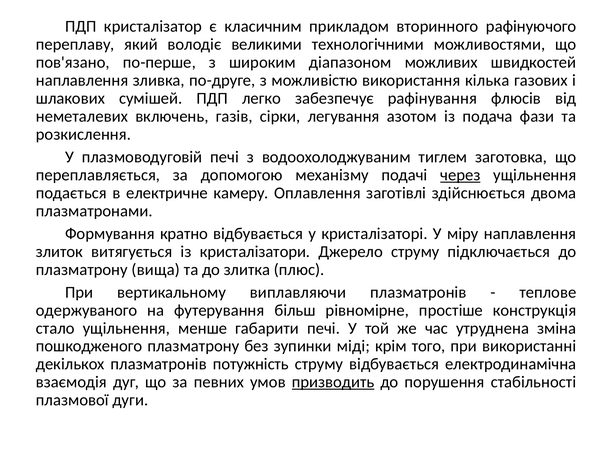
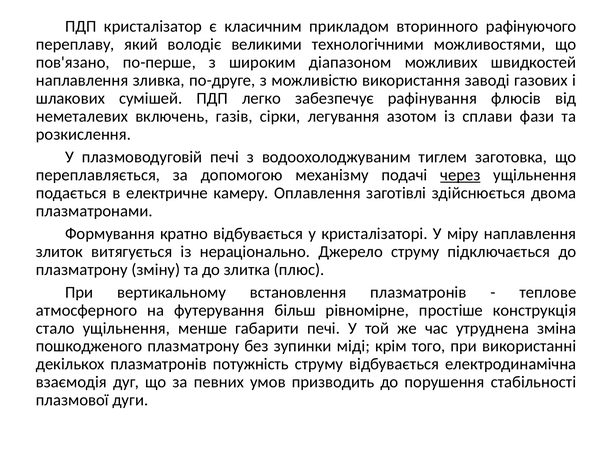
кілька: кілька -> заводі (487, 80)
подача: подача -> сплави (487, 116)
кристалізатори: кристалізатори -> нераціонально (255, 252)
вища: вища -> зміну (156, 270)
виплавляючи: виплавляючи -> встановлення (298, 292)
одержуваного: одержуваного -> атмосферного (87, 310)
призводить underline: present -> none (333, 382)
